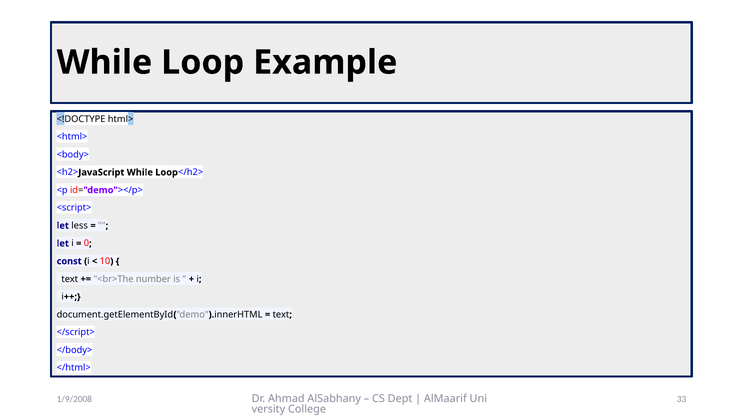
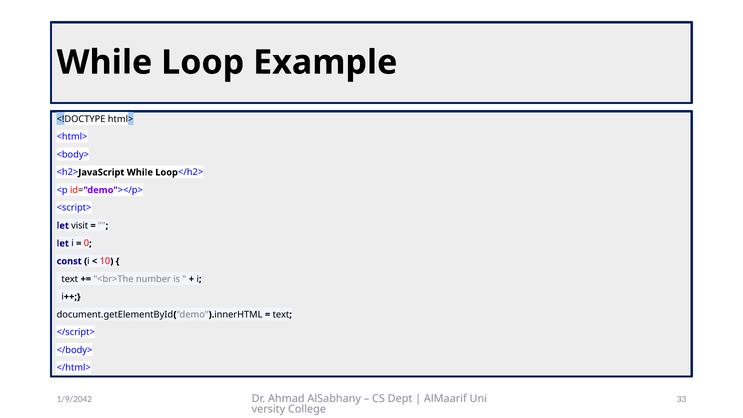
less: less -> visit (80, 226)
1/9/2008: 1/9/2008 -> 1/9/2042 (74, 399)
